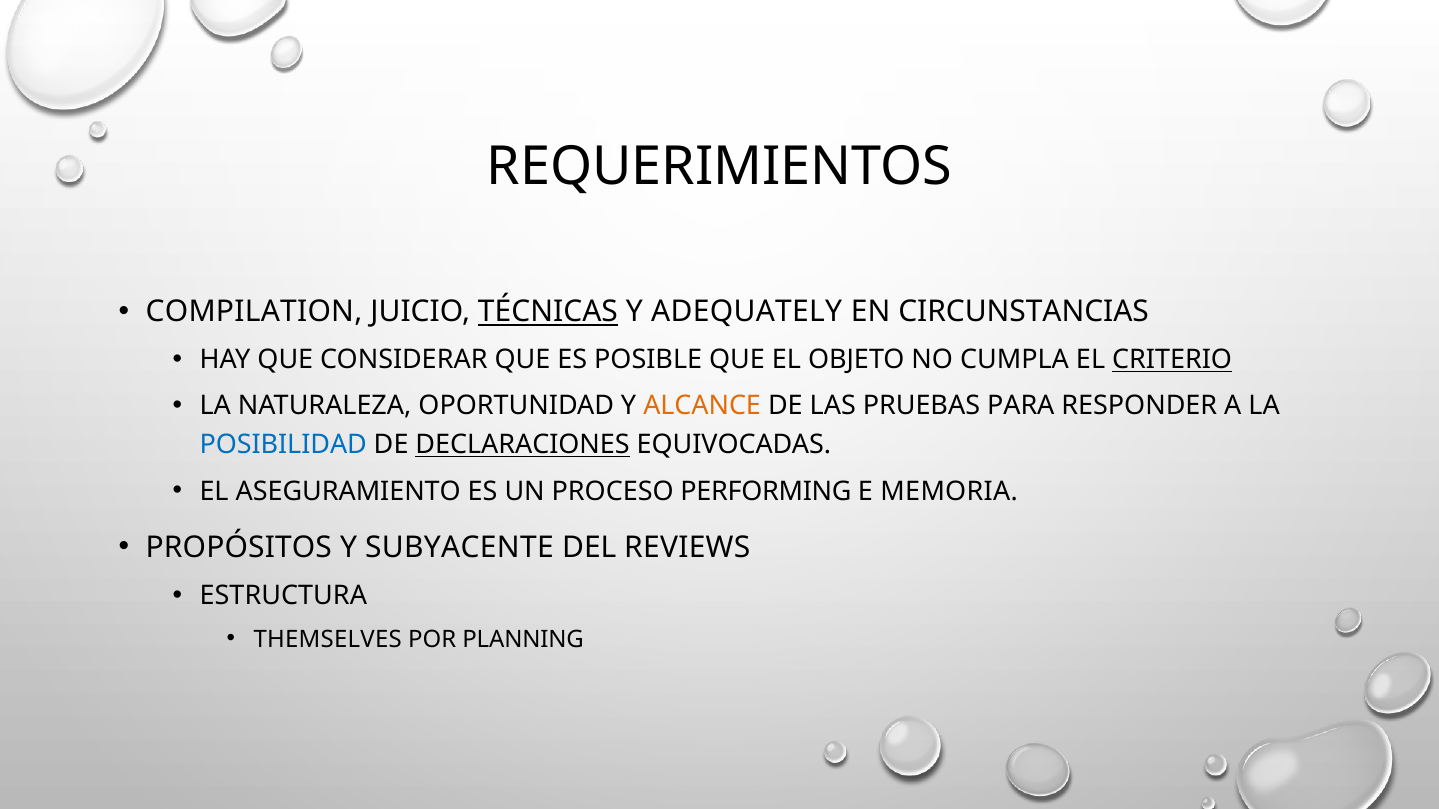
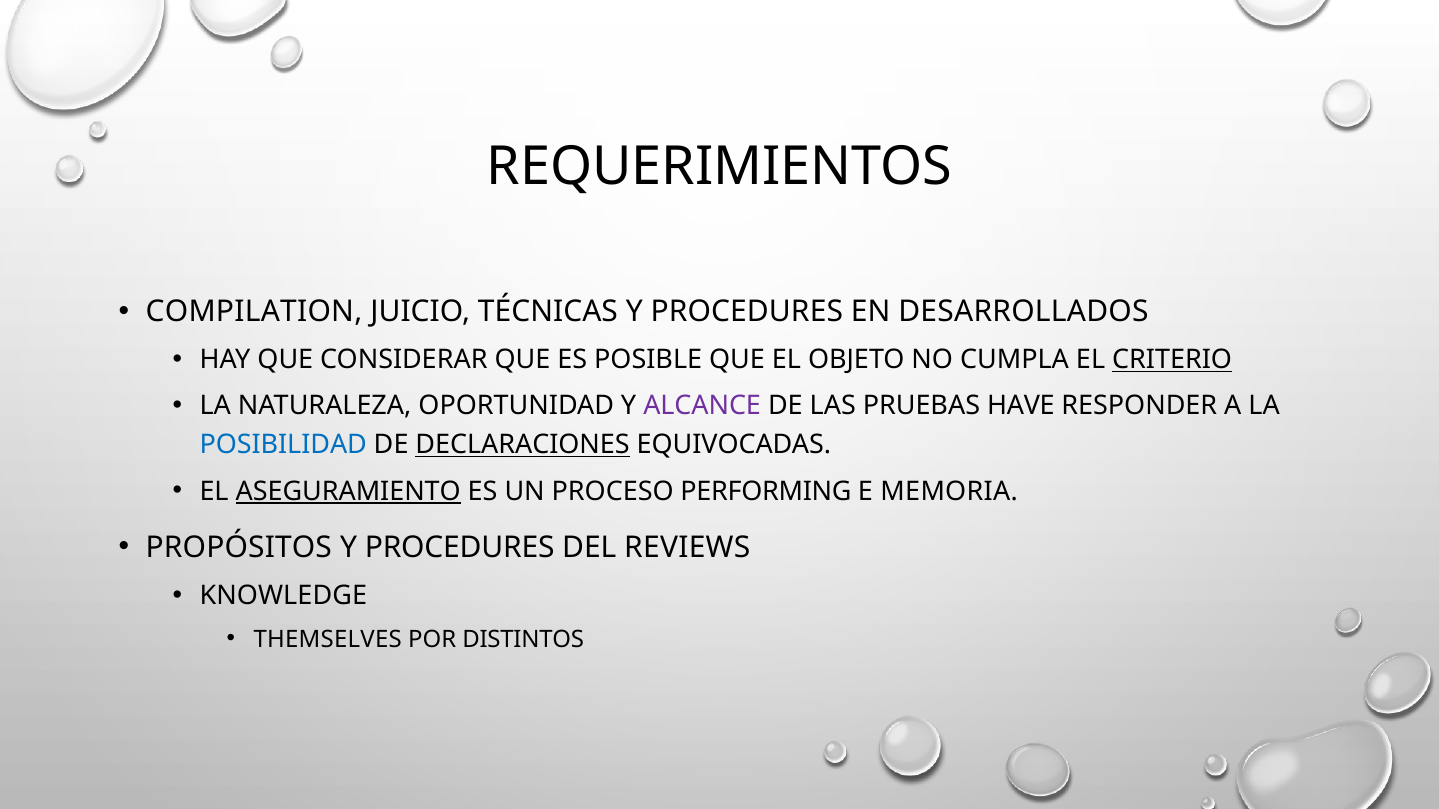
TÉCNICAS underline: present -> none (548, 312)
ADEQUATELY: ADEQUATELY -> PROCEDURES (747, 312)
CIRCUNSTANCIAS: CIRCUNSTANCIAS -> DESARROLLADOS (1023, 312)
ALCANCE colour: orange -> purple (702, 406)
PARA: PARA -> HAVE (1021, 406)
ASEGURAMIENTO underline: none -> present (348, 491)
SUBYACENTE: SUBYACENTE -> PROCEDURES (460, 548)
ESTRUCTURA: ESTRUCTURA -> KNOWLEDGE (283, 596)
PLANNING: PLANNING -> DISTINTOS (523, 639)
